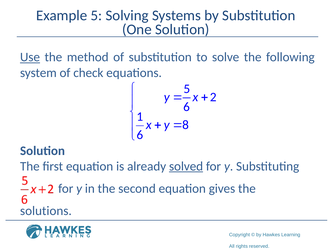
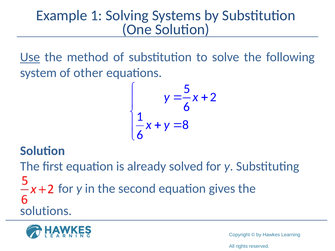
Example 5: 5 -> 1 (96, 16)
check: check -> other (88, 73)
solved underline: present -> none (186, 167)
